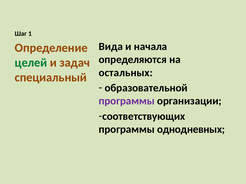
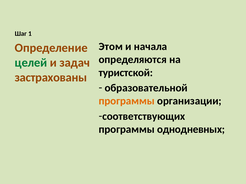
Вида: Вида -> Этом (111, 47)
остальных: остальных -> туристской (126, 73)
специальный: специальный -> застрахованы (51, 78)
программы colour: purple -> orange (127, 101)
